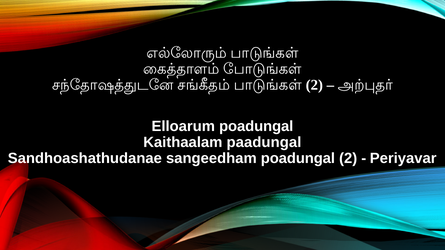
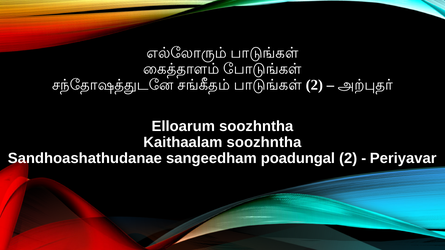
Elloarum poadungal: poadungal -> soozhntha (256, 126)
Kaithaalam paadungal: paadungal -> soozhntha (264, 143)
